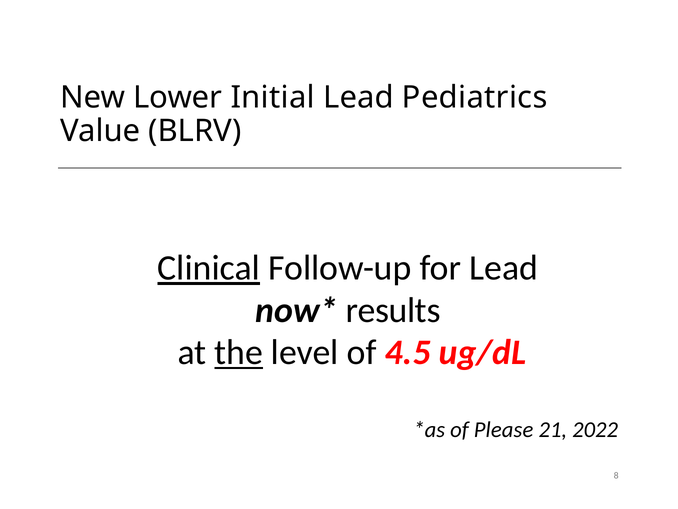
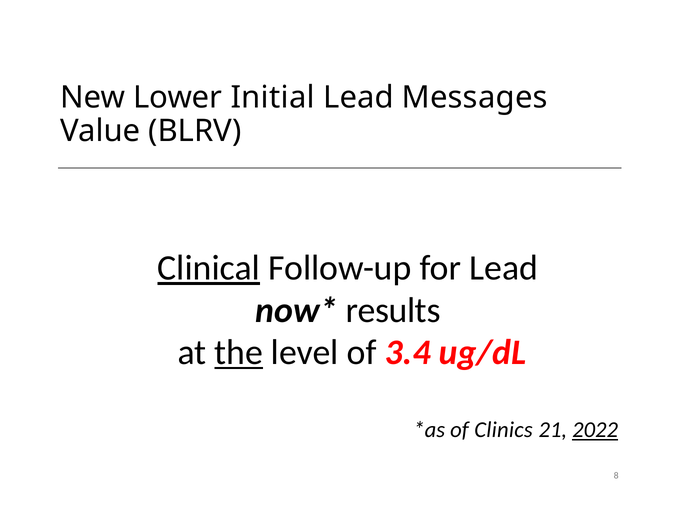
Pediatrics: Pediatrics -> Messages (475, 97)
4.5: 4.5 -> 3.4 (408, 352)
Please: Please -> Clinics (504, 430)
2022 underline: none -> present (595, 430)
